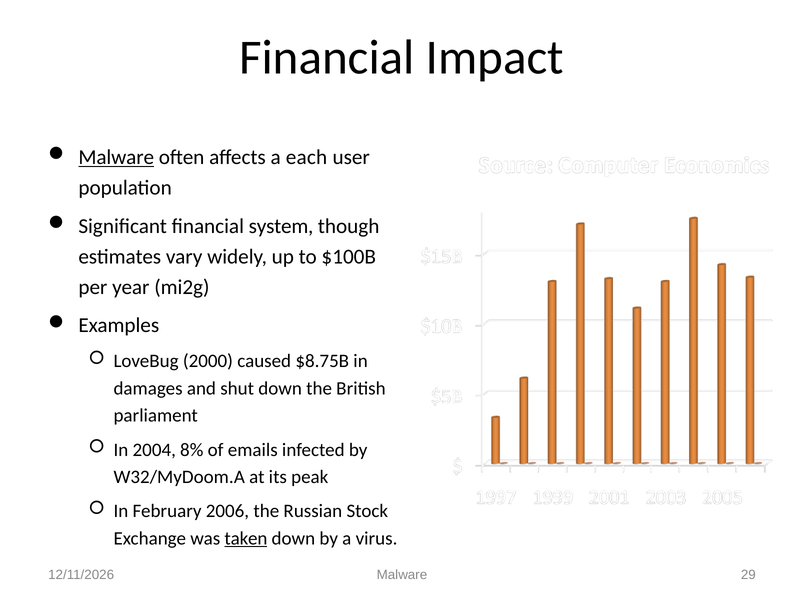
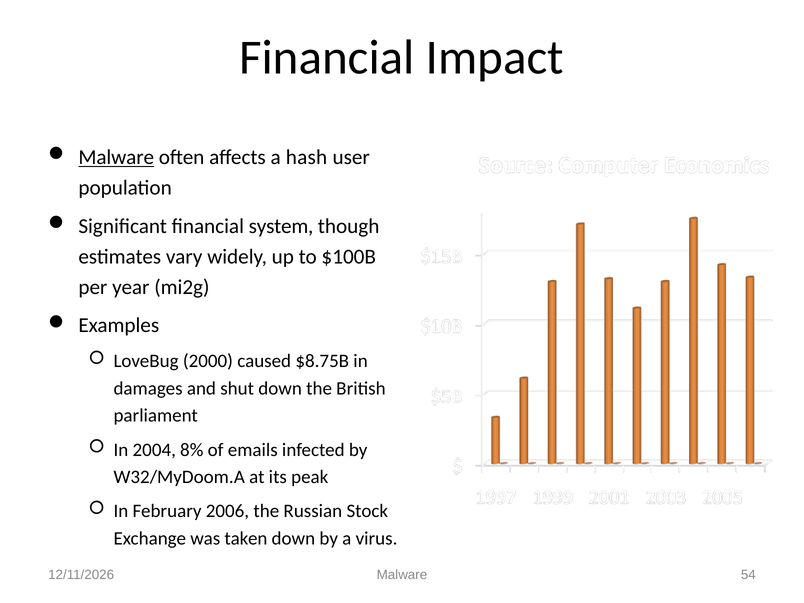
each: each -> hash (307, 157)
taken underline: present -> none (246, 538)
29: 29 -> 54 (748, 575)
